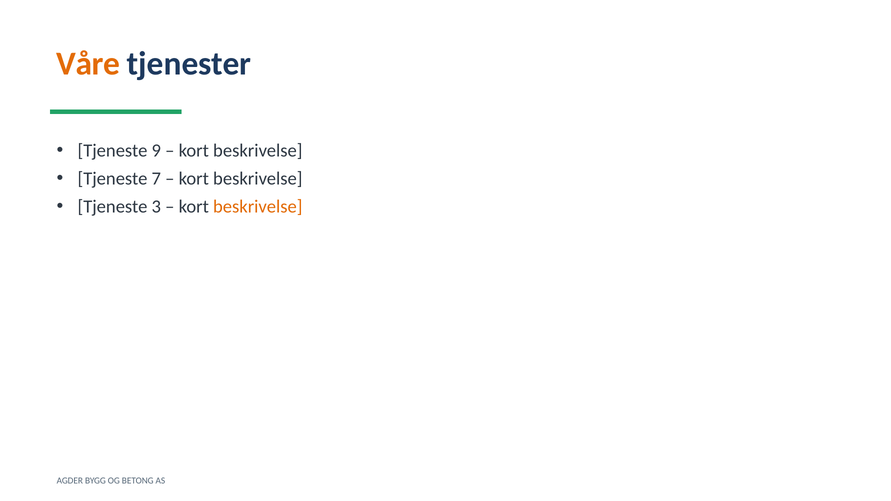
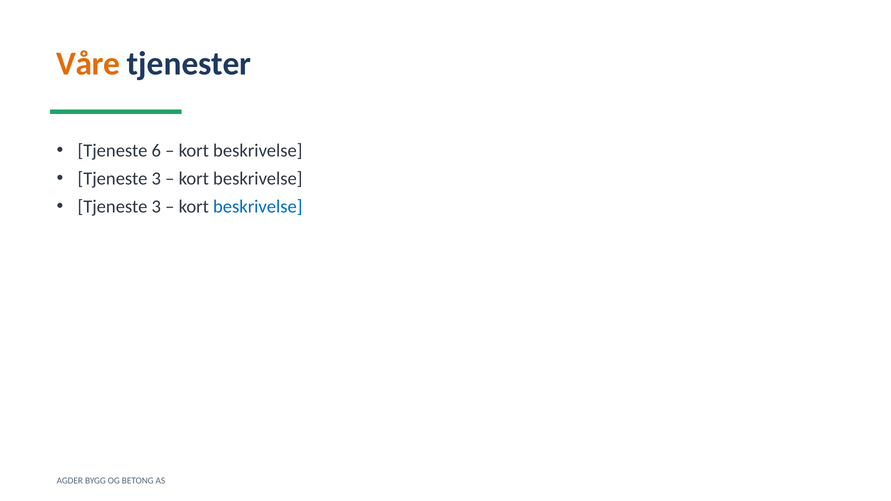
9: 9 -> 6 (156, 151)
7: 7 -> 3 (156, 179)
beskrivelse colour: orange -> blue (258, 207)
